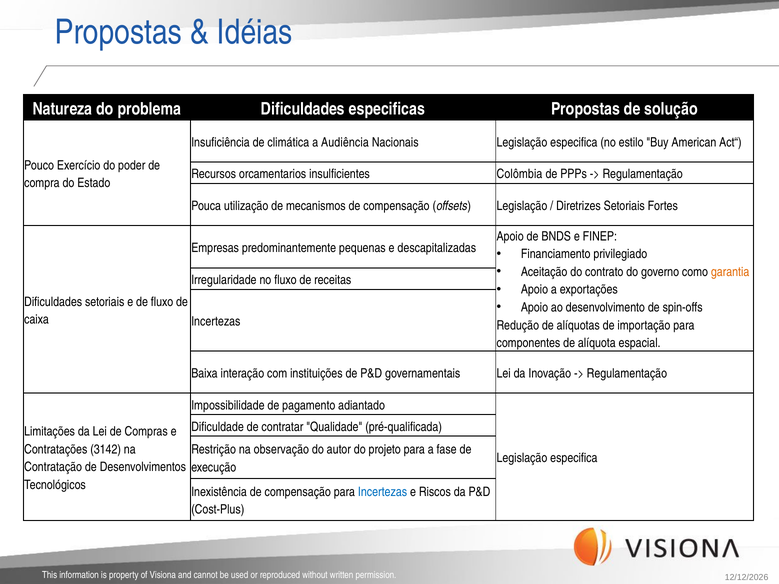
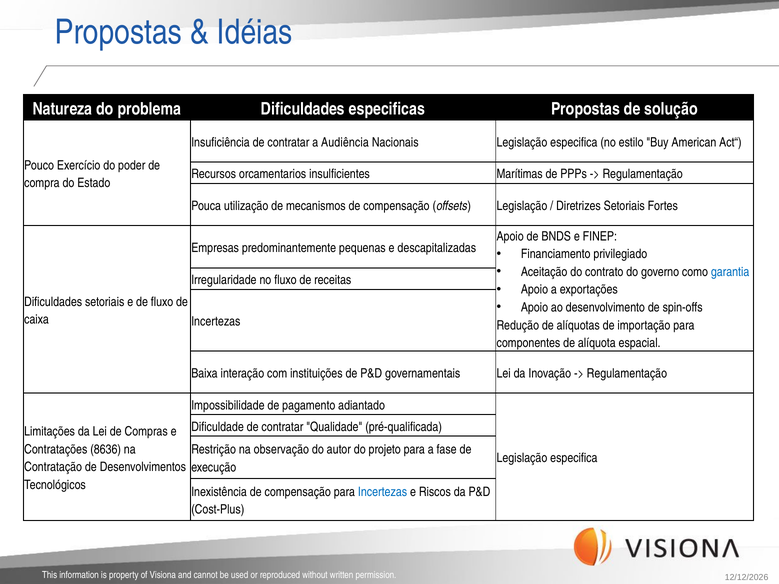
Insuficiência de climática: climática -> contratar (288, 142)
Colômbia: Colômbia -> Marítimas (520, 174)
garantia colour: orange -> blue (730, 272)
3142: 3142 -> 8636 (106, 449)
